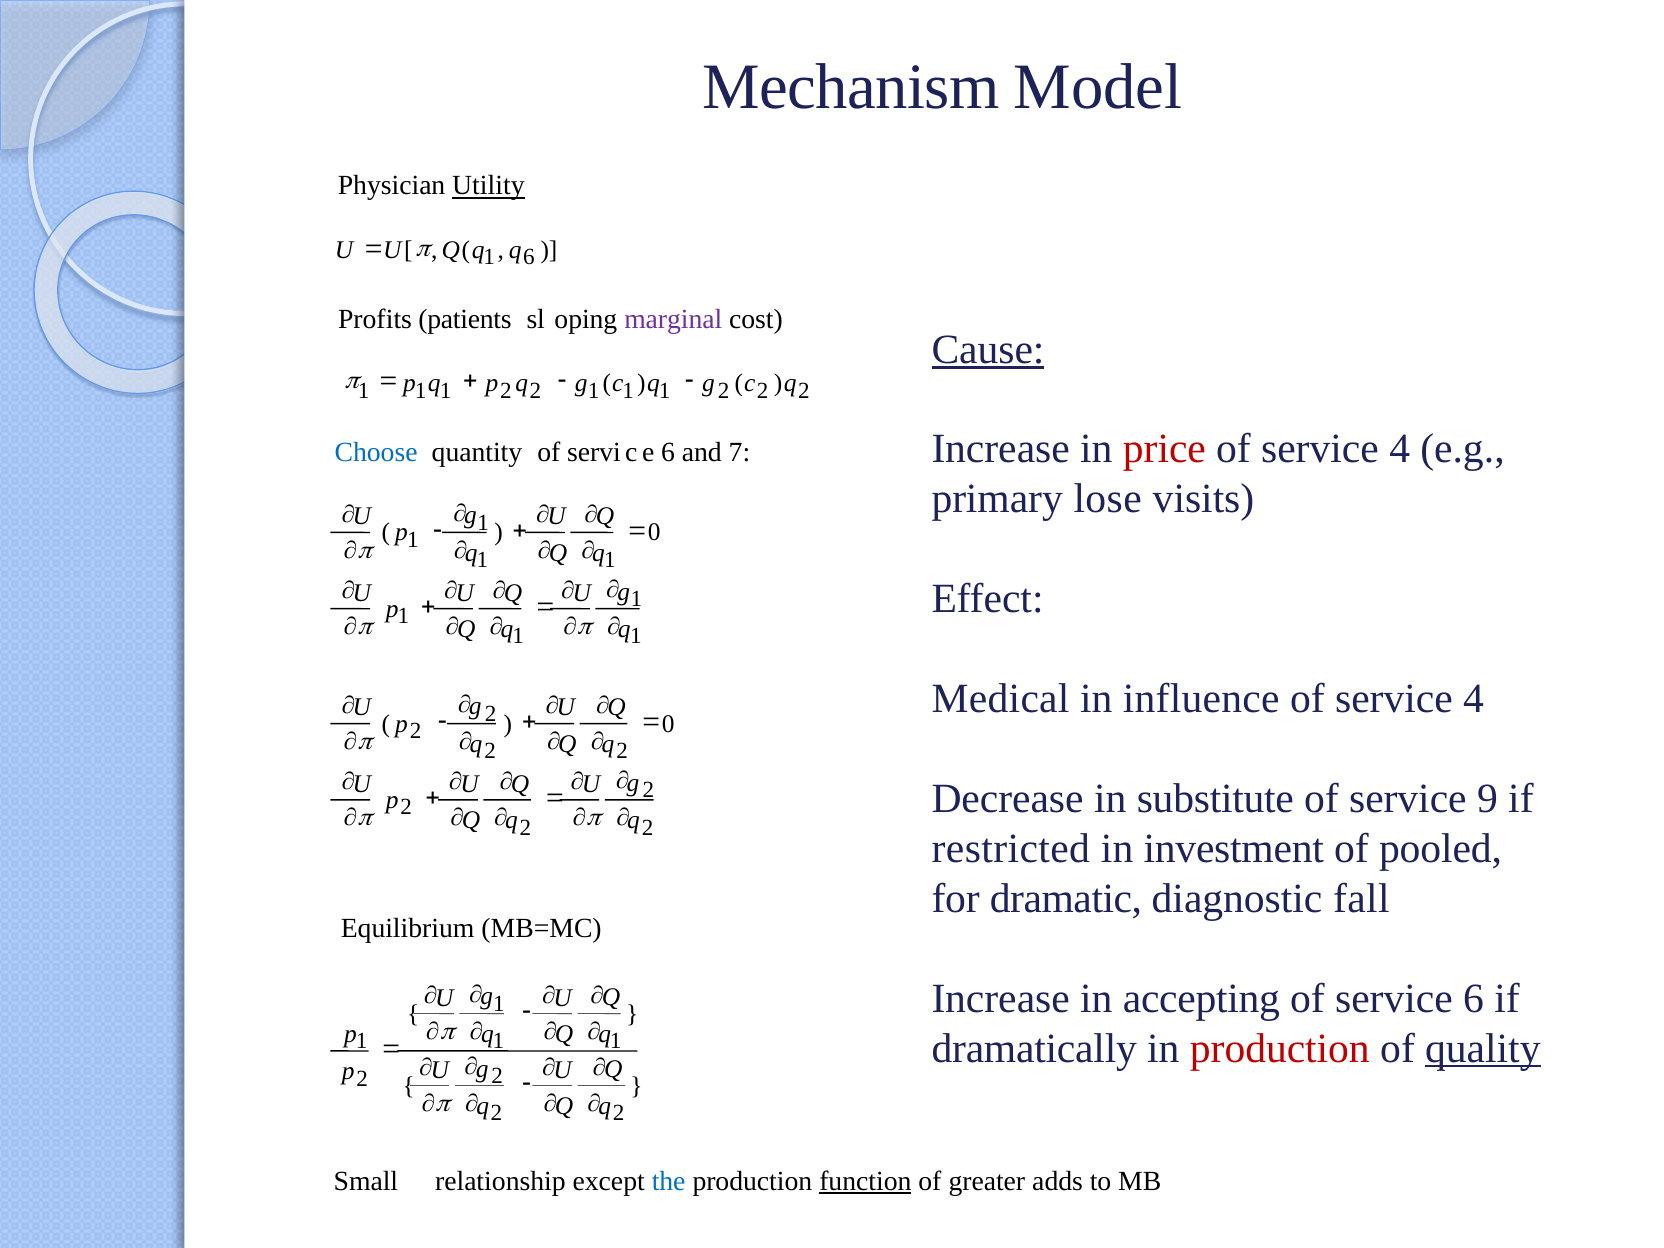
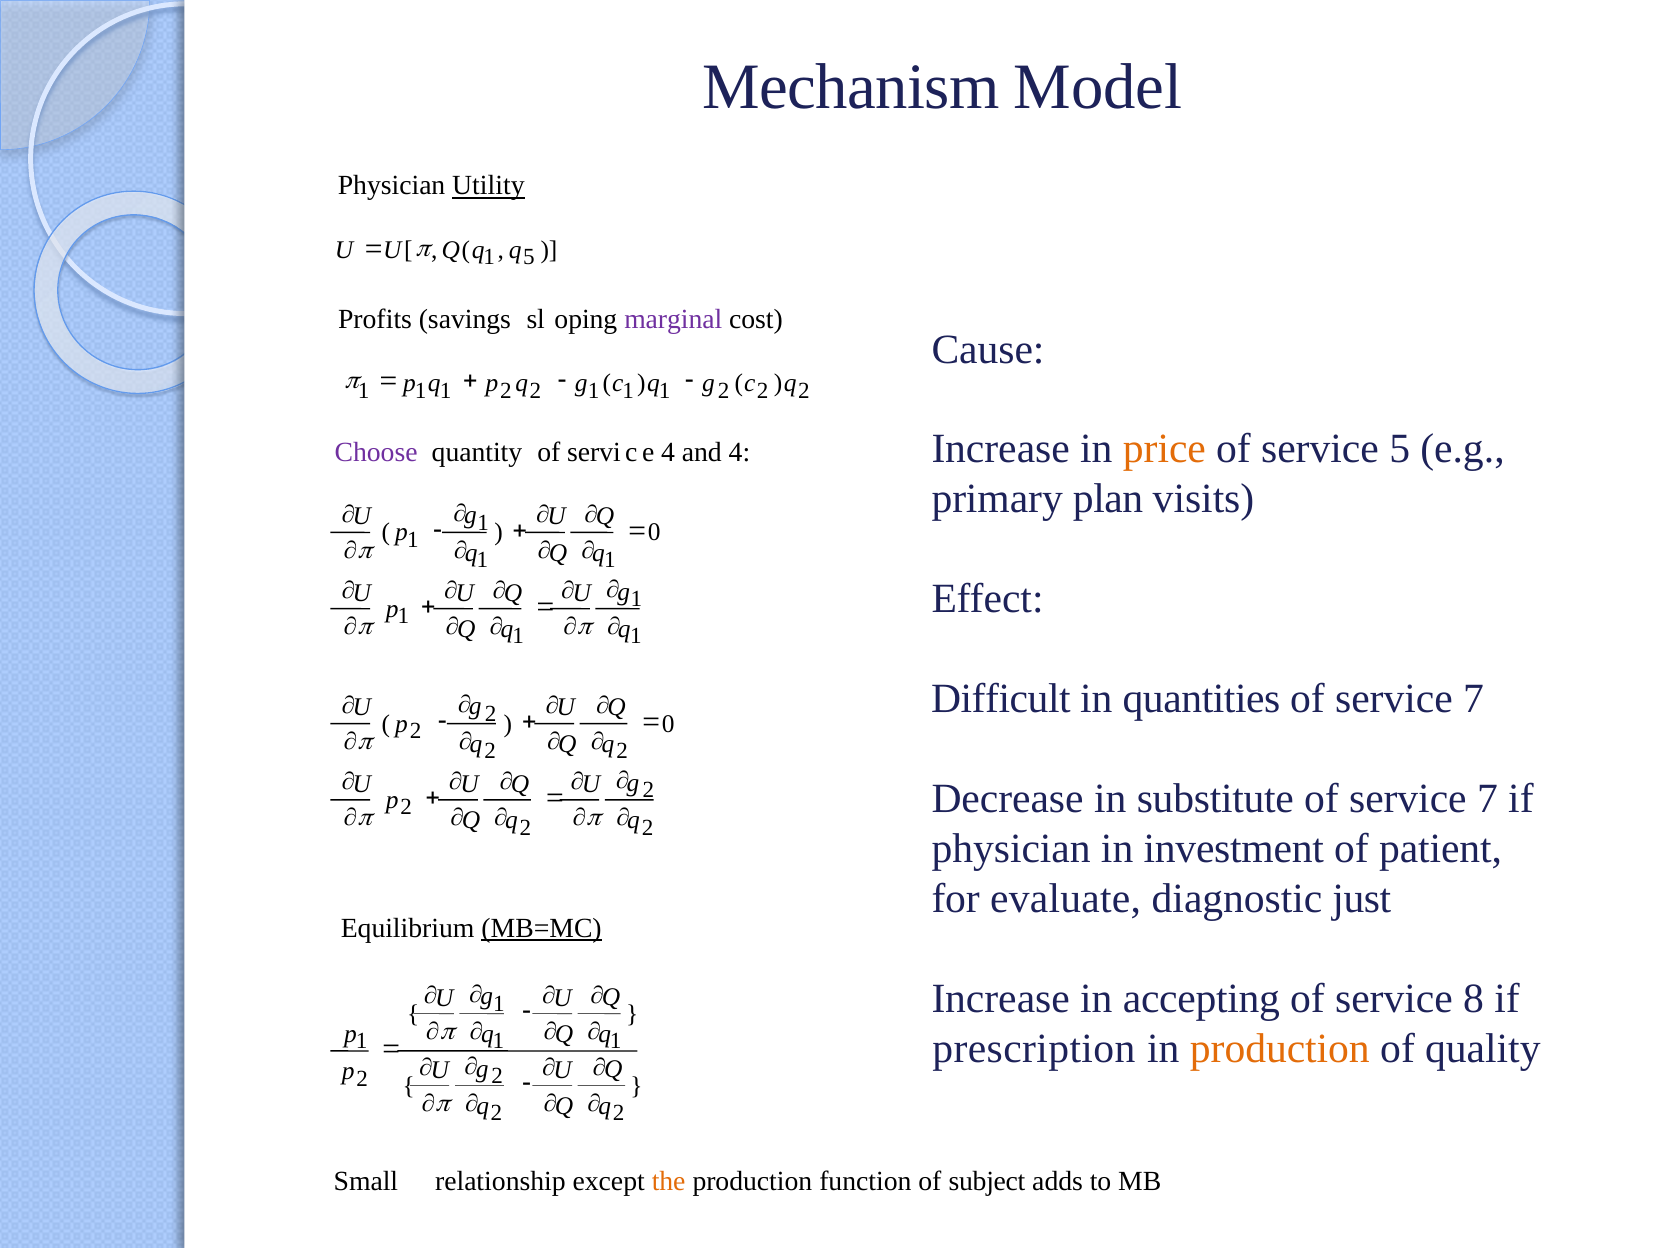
6: 6 -> 5 (529, 257)
patients: patients -> savings (465, 319)
Cause underline: present -> none (988, 349)
price colour: red -> orange (1164, 449)
4: 4 -> 5 (1400, 449)
Choose colour: blue -> purple (376, 452)
quantity of service 6: 6 -> 4 (668, 452)
and 7: 7 -> 4 (739, 452)
lose: lose -> plan (1108, 499)
Medical: Medical -> Difficult (1001, 699)
influence: influence -> quantities (1201, 699)
4: 4 -> 7 (1474, 699)
9: 9 -> 7 (1488, 799)
restricted: restricted -> physician (1011, 849)
pooled: pooled -> patient (1441, 849)
dramatic: dramatic -> evaluate (1066, 899)
fall: fall -> just (1362, 899)
MB=MC underline: none -> present (542, 928)
6: 6 -> 8 (1474, 998)
dramatically: dramatically -> prescription (1034, 1048)
production colour: red -> orange (1280, 1048)
quality underline: present -> none (1483, 1048)
the colour: blue -> orange (669, 1181)
function underline: present -> none (865, 1181)
greater: greater -> subject (987, 1181)
